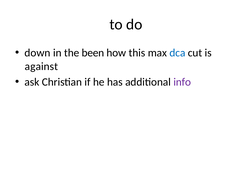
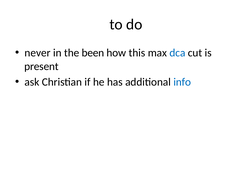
down: down -> never (38, 53)
against: against -> present (41, 66)
info colour: purple -> blue (182, 82)
